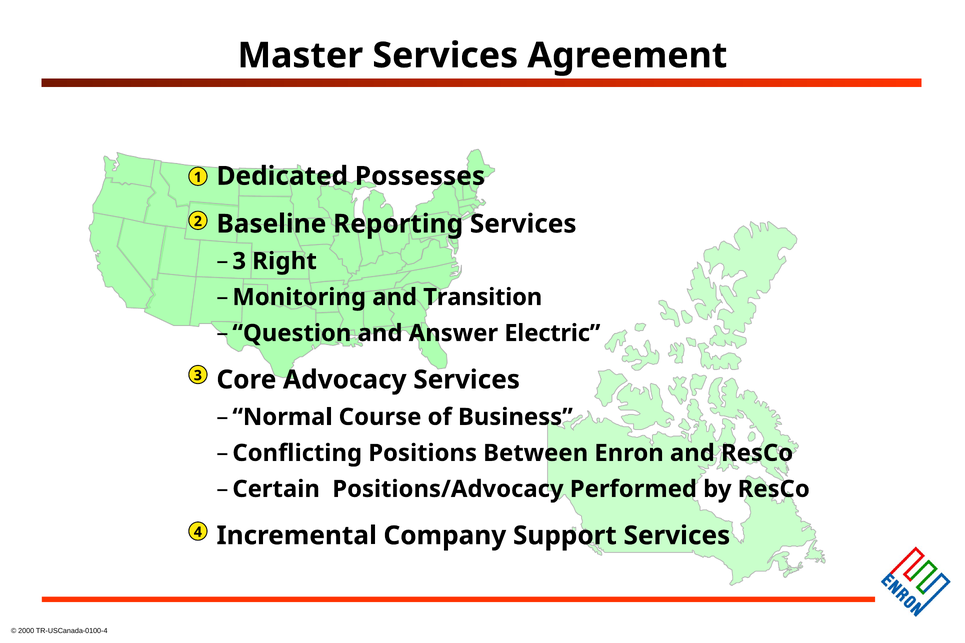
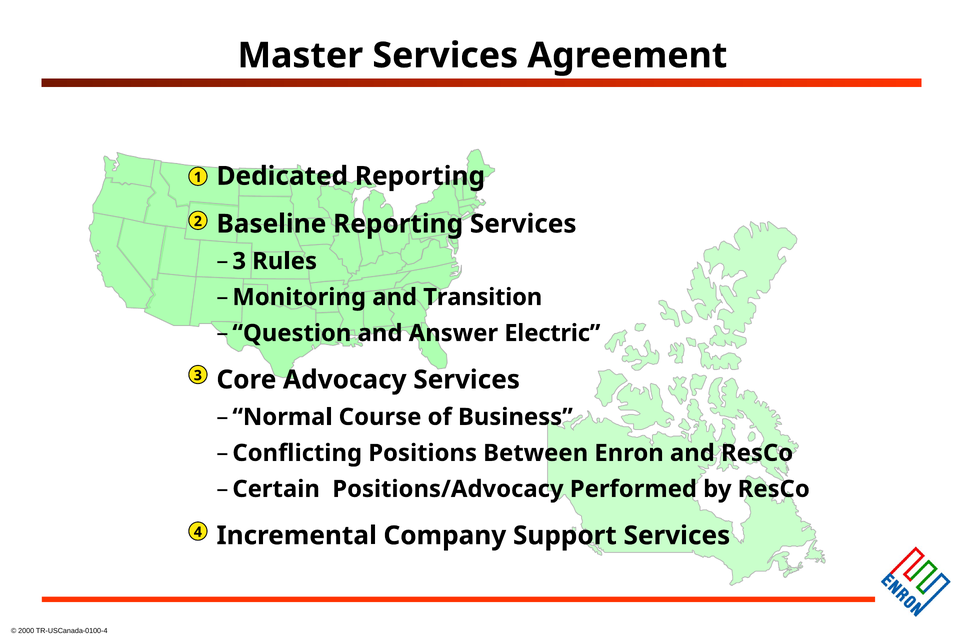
Dedicated Possesses: Possesses -> Reporting (420, 176)
Right: Right -> Rules (285, 261)
